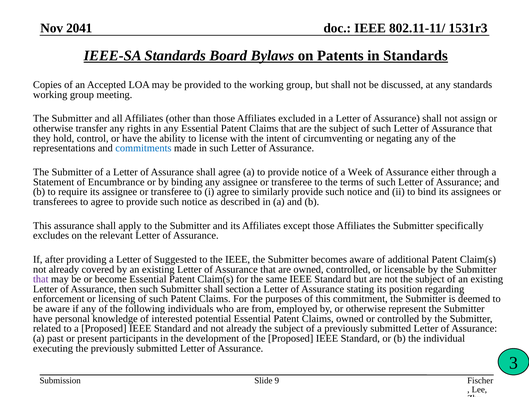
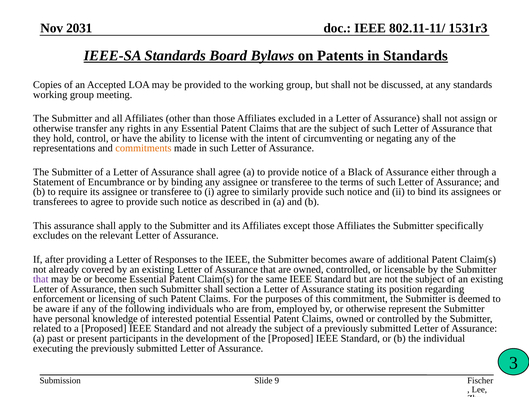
2041: 2041 -> 2031 (79, 28)
commitments colour: blue -> orange (143, 148)
Week: Week -> Black (360, 172)
Suggested: Suggested -> Responses (175, 259)
